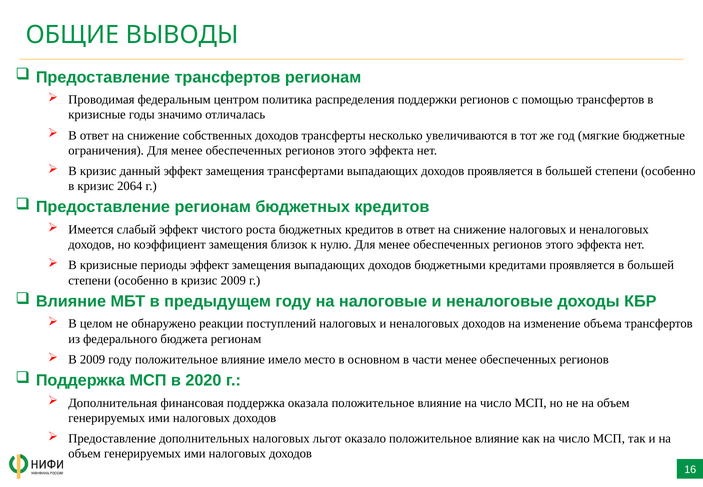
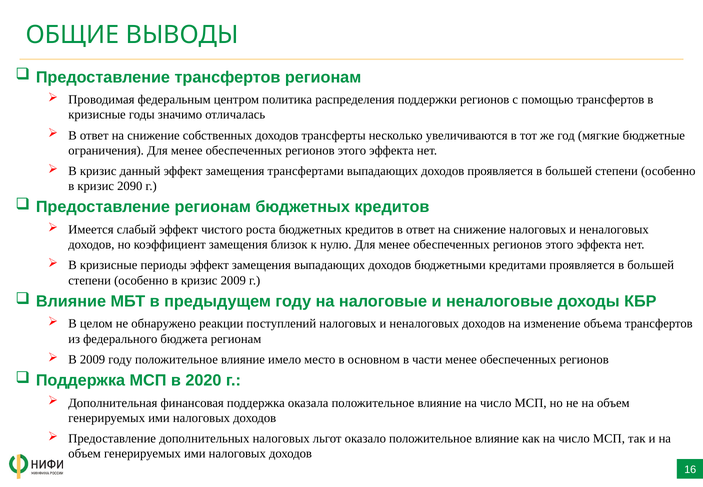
2064: 2064 -> 2090 (130, 186)
